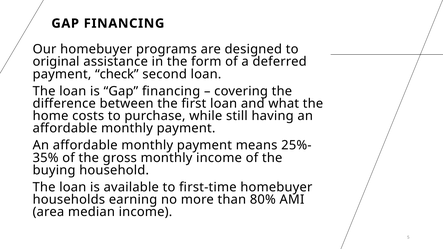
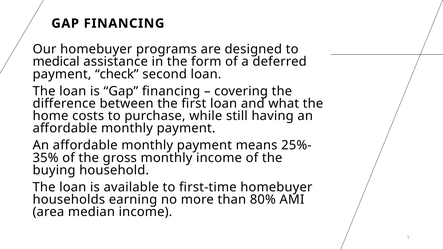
original: original -> medical (56, 62)
